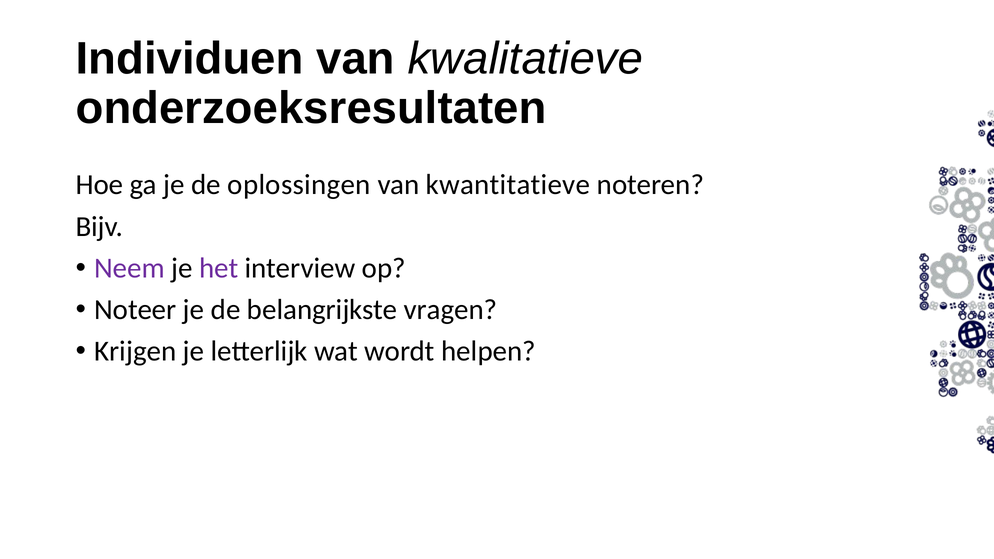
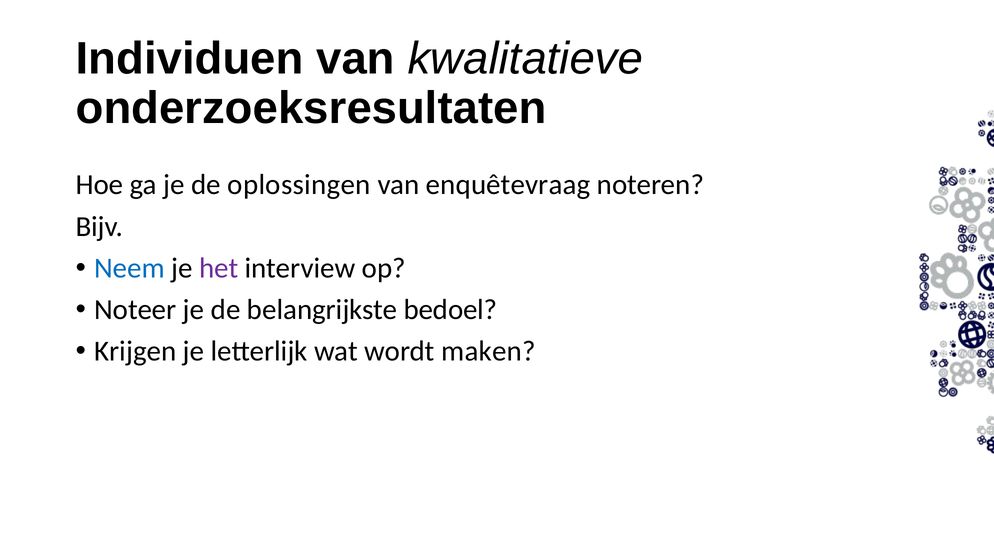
kwantitatieve: kwantitatieve -> enquêtevraag (508, 185)
Neem colour: purple -> blue (130, 268)
vragen: vragen -> bedoel (450, 310)
helpen: helpen -> maken (488, 351)
